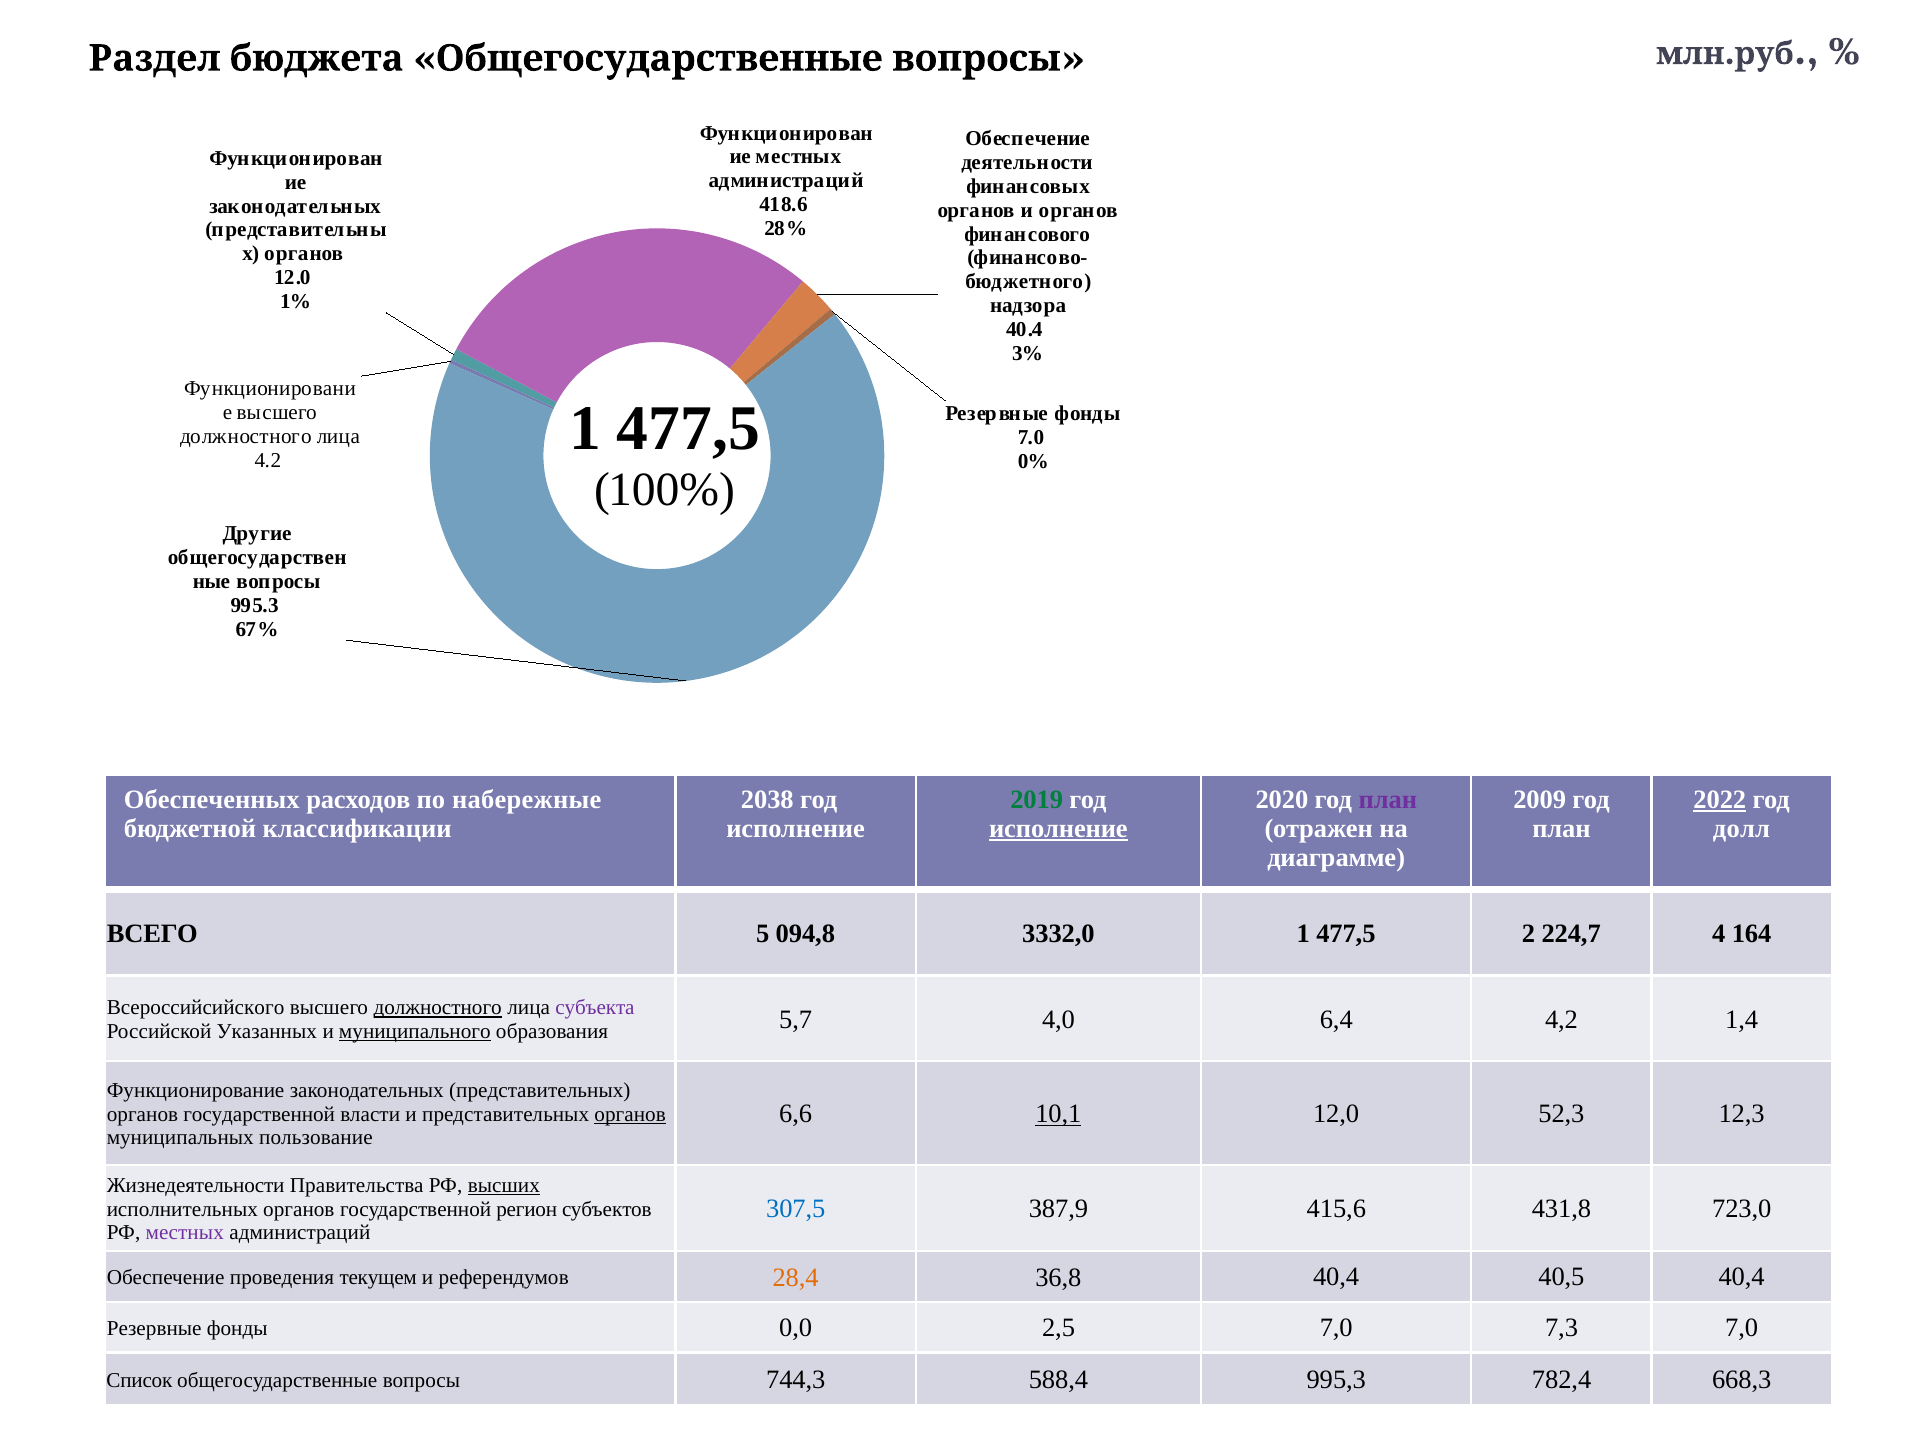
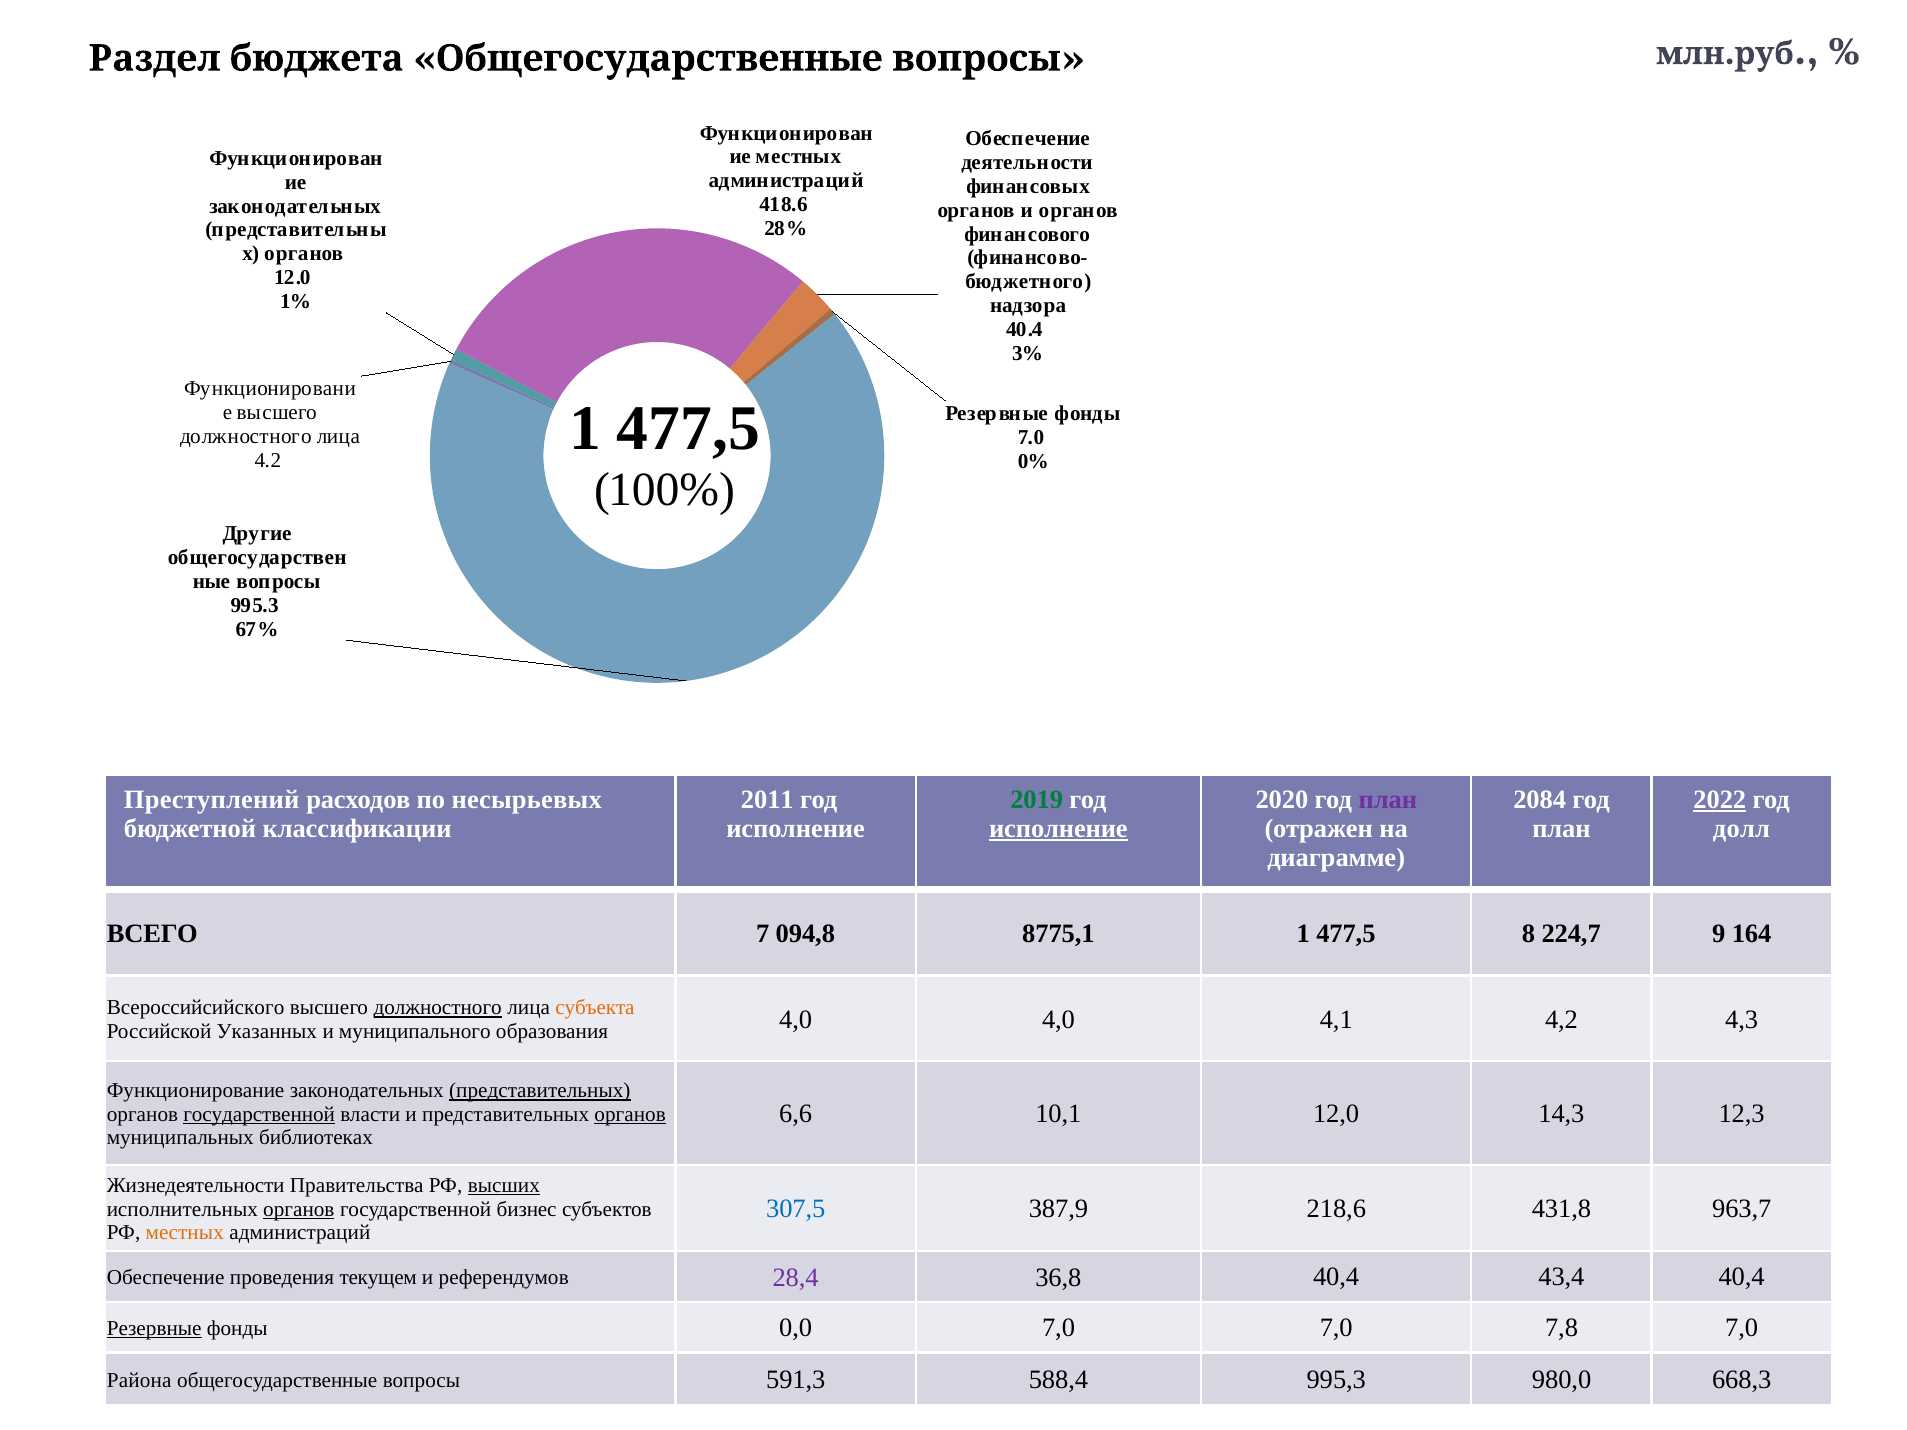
Обеспеченных: Обеспеченных -> Преступлений (212, 799)
набережные: набережные -> несырьевых (527, 799)
2038: 2038 -> 2011 (767, 799)
2009: 2009 -> 2084 (1540, 799)
5: 5 -> 7 (763, 934)
3332,0: 3332,0 -> 8775,1 (1058, 934)
2: 2 -> 8 (1528, 934)
4: 4 -> 9 (1719, 934)
субъекта colour: purple -> orange (595, 1008)
муниципального underline: present -> none (415, 1032)
образования 5,7: 5,7 -> 4,0 (796, 1020)
6,4: 6,4 -> 4,1 (1336, 1020)
1,4: 1,4 -> 4,3 (1742, 1020)
представительных underline: none -> present (540, 1091)
10,1 underline: present -> none (1058, 1114)
52,3: 52,3 -> 14,3 (1561, 1114)
государственной underline: none -> present (259, 1115)
пользование: пользование -> библиотеках (316, 1138)
415,6: 415,6 -> 218,6 (1336, 1209)
723,0: 723,0 -> 963,7 (1742, 1209)
органов underline: none -> present (299, 1209)
регион: регион -> бизнес (527, 1209)
местных colour: purple -> orange (185, 1233)
28,4 colour: orange -> purple (796, 1278)
40,5: 40,5 -> 43,4 (1561, 1277)
Резервные underline: none -> present (154, 1329)
0,0 2,5: 2,5 -> 7,0 (1059, 1328)
7,3: 7,3 -> 7,8 (1562, 1328)
Список: Список -> Района (139, 1380)
744,3: 744,3 -> 591,3 (796, 1380)
782,4: 782,4 -> 980,0 (1562, 1380)
